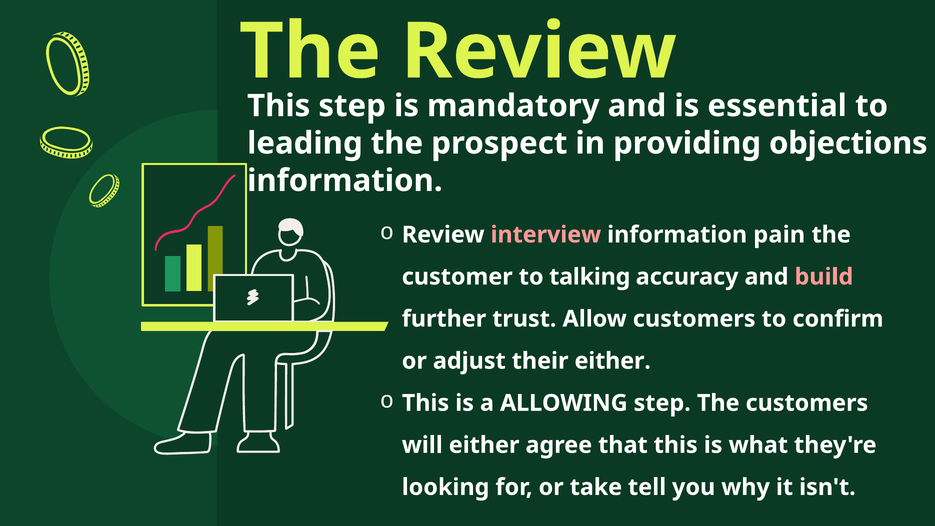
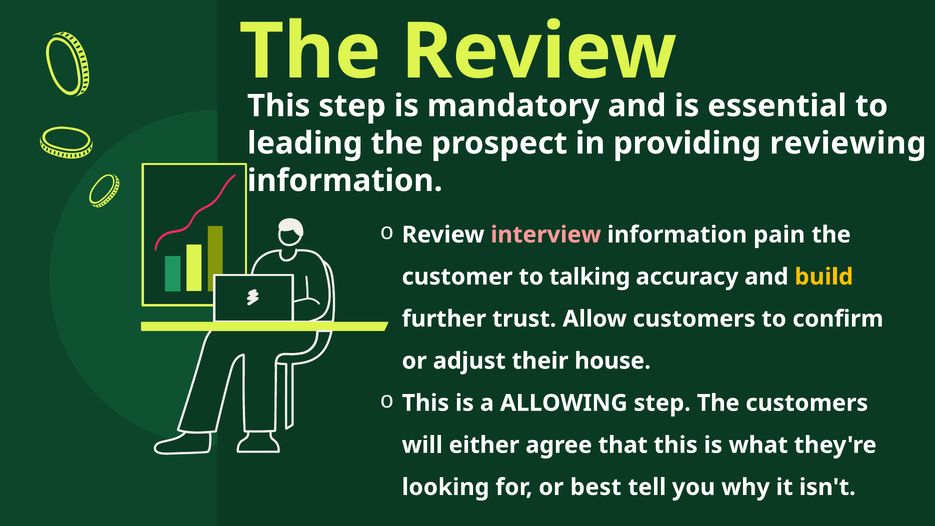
objections: objections -> reviewing (848, 143)
build colour: pink -> yellow (824, 277)
their either: either -> house (613, 361)
take: take -> best (596, 487)
